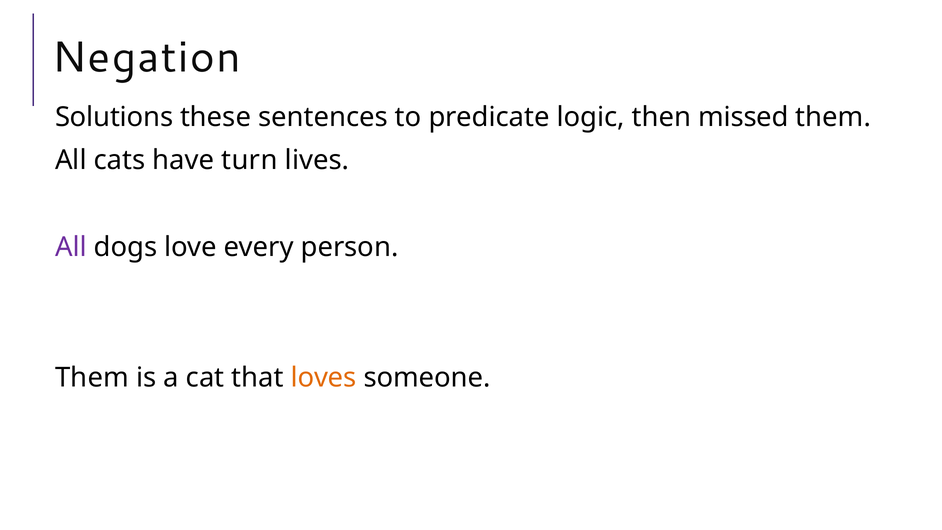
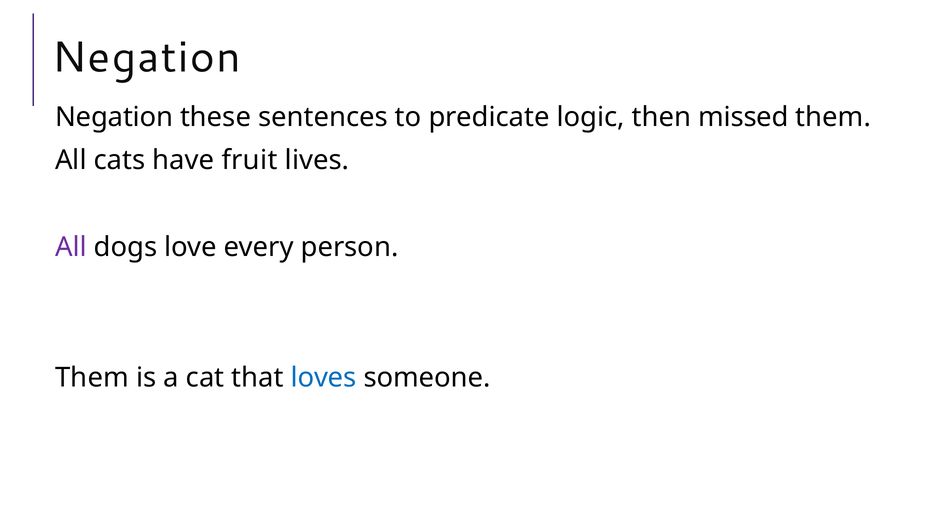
Solutions: Solutions -> Negation (114, 117)
turn: turn -> fruit (249, 160)
loves colour: orange -> blue (324, 377)
